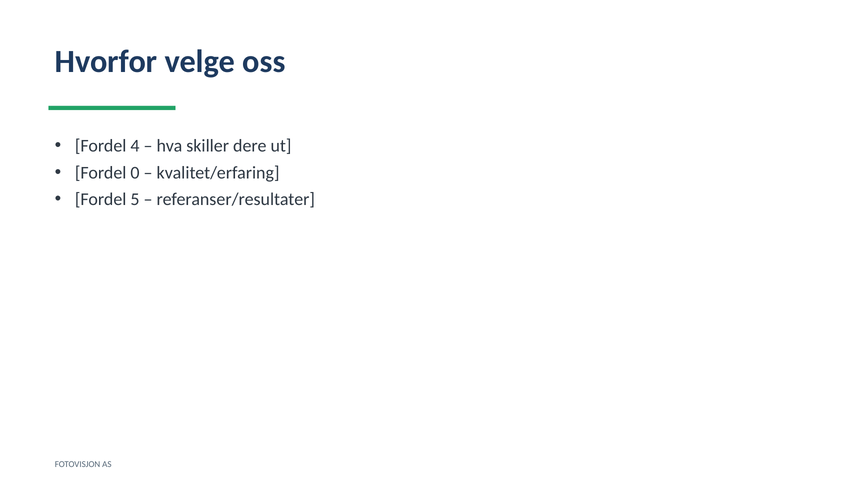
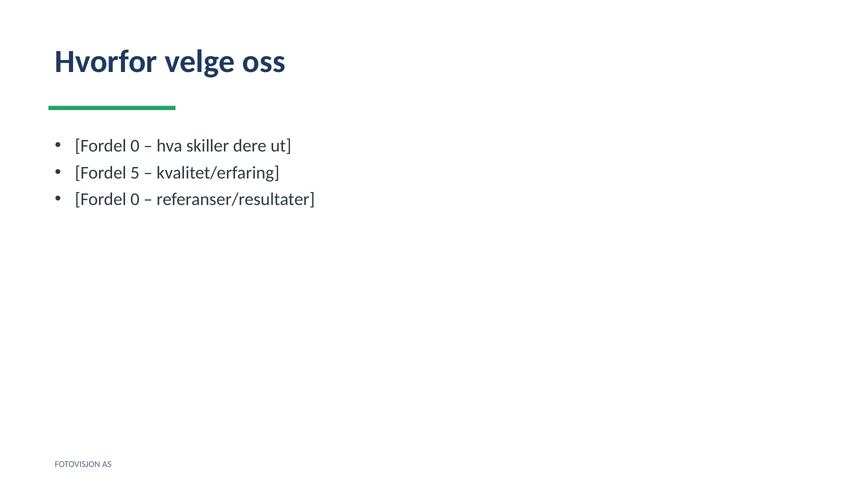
4: 4 -> 0 (135, 146)
0: 0 -> 5 (135, 173)
5: 5 -> 0 (135, 200)
